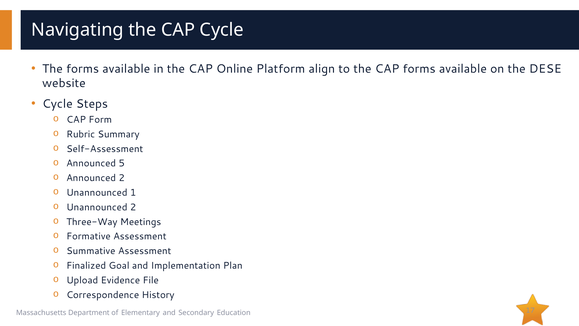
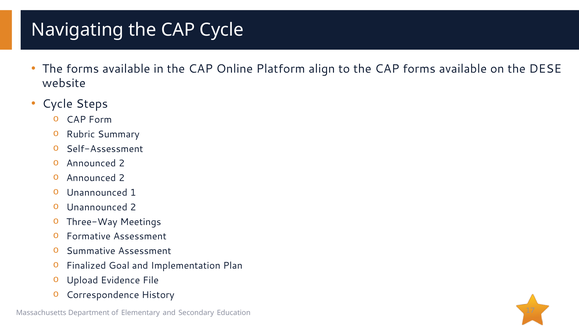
5: 5 -> 2 (122, 163)
